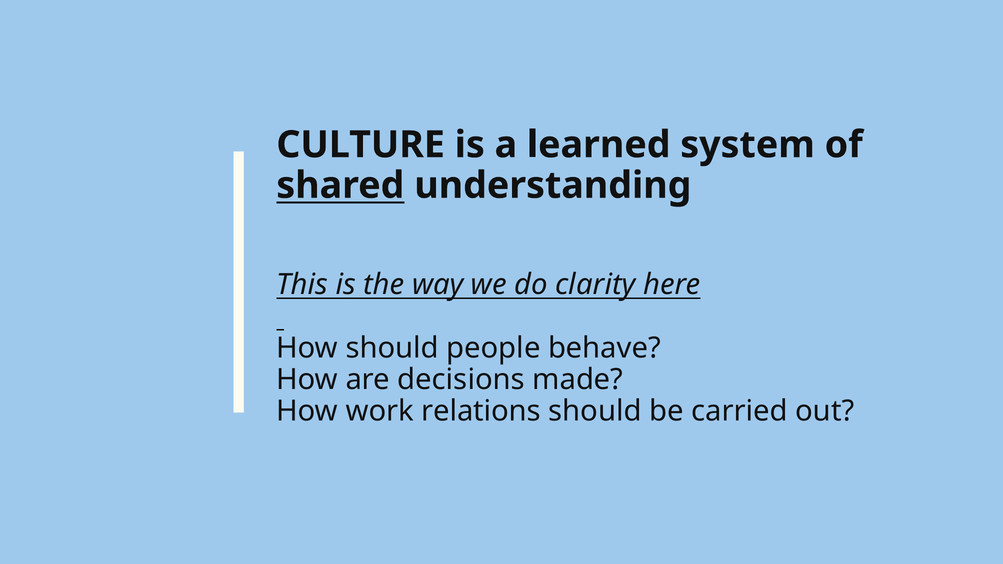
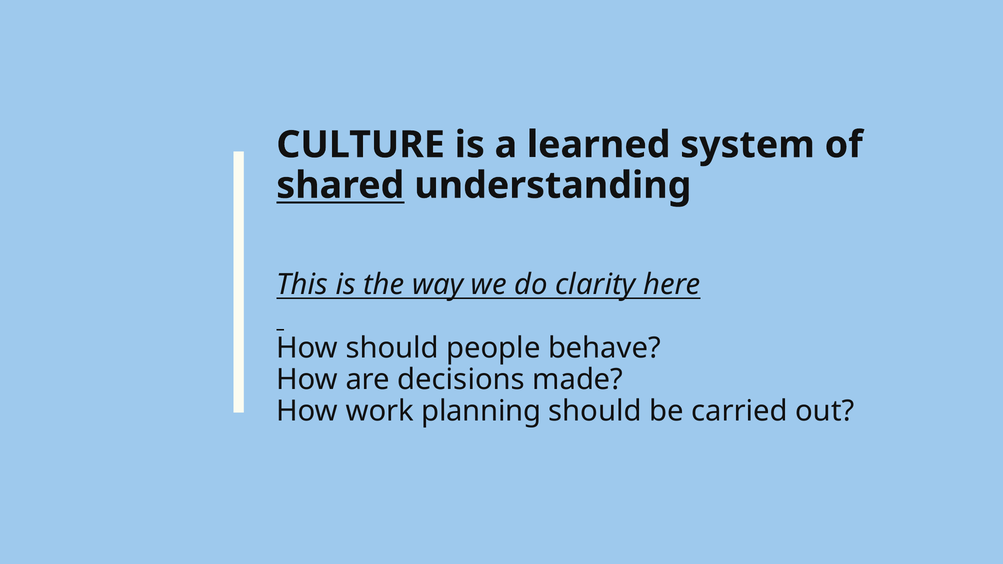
relations: relations -> planning (481, 411)
